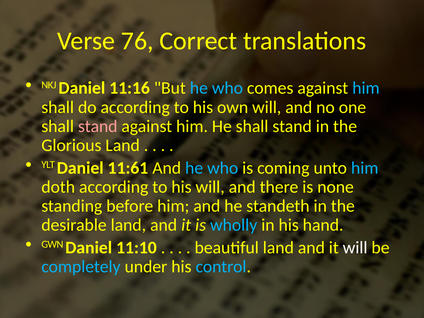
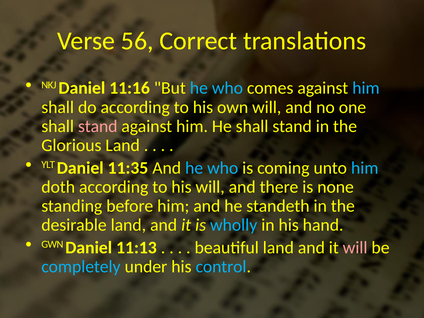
76: 76 -> 56 (137, 41)
11:61: 11:61 -> 11:35 (128, 168)
11:10: 11:10 -> 11:13 (136, 248)
will colour: white -> pink (355, 248)
